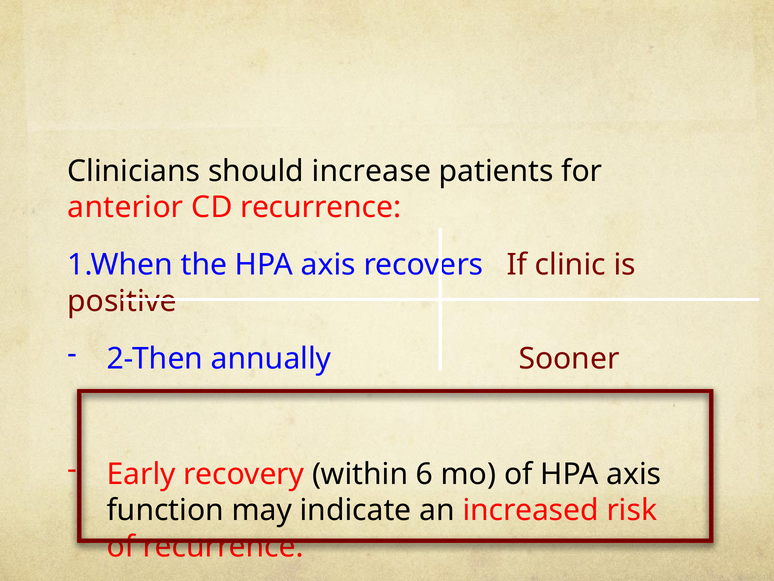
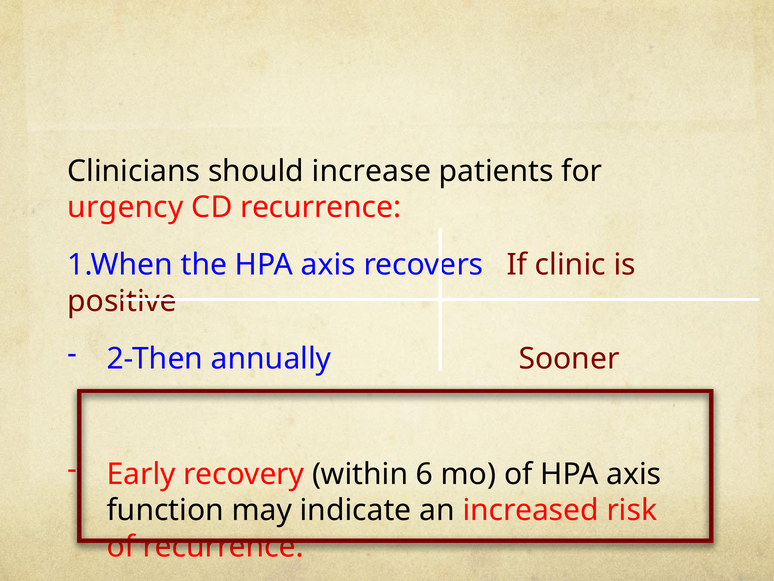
anterior: anterior -> urgency (125, 207)
